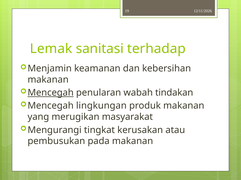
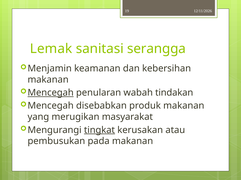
terhadap: terhadap -> serangga (157, 49)
lingkungan: lingkungan -> disebabkan (101, 106)
tingkat underline: none -> present (99, 130)
